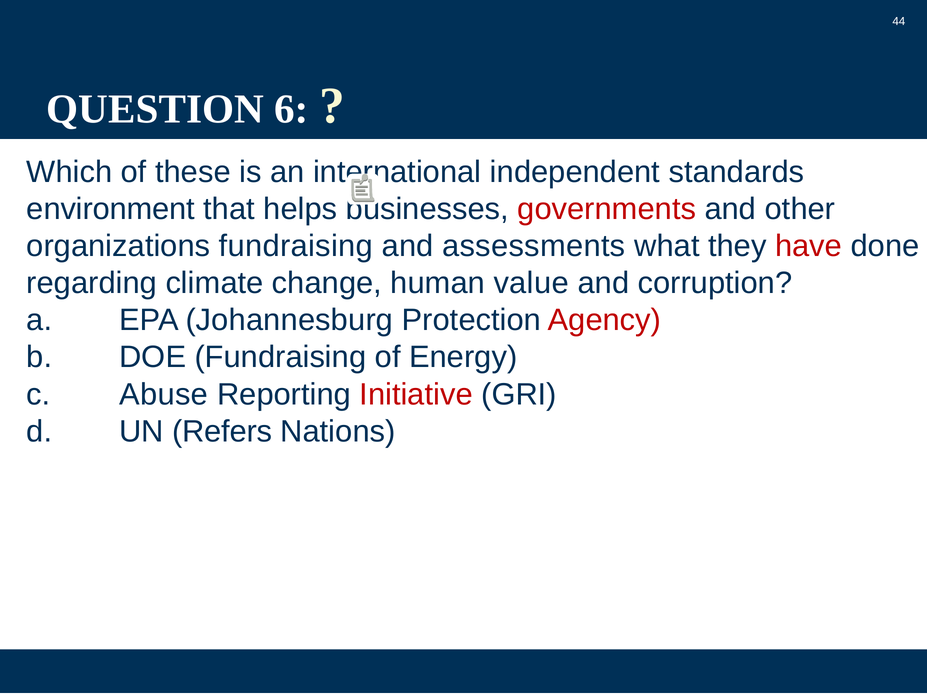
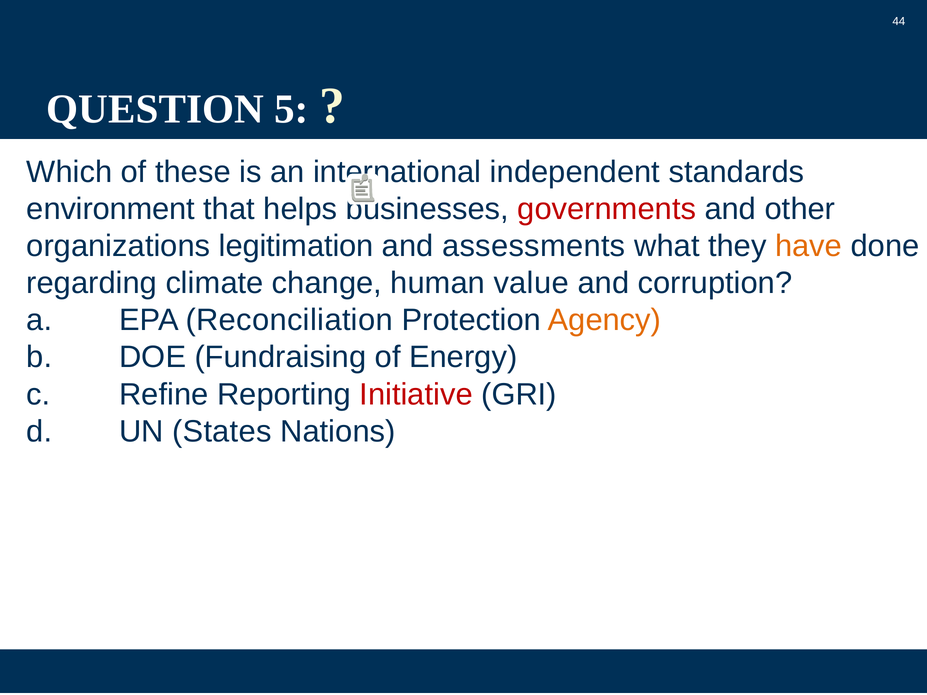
6: 6 -> 5 (291, 109)
organizations fundraising: fundraising -> legitimation (296, 246)
have colour: red -> orange (809, 246)
Johannesburg: Johannesburg -> Reconciliation (289, 320)
Agency colour: red -> orange (605, 320)
Abuse: Abuse -> Refine (164, 395)
Refers: Refers -> States (222, 432)
